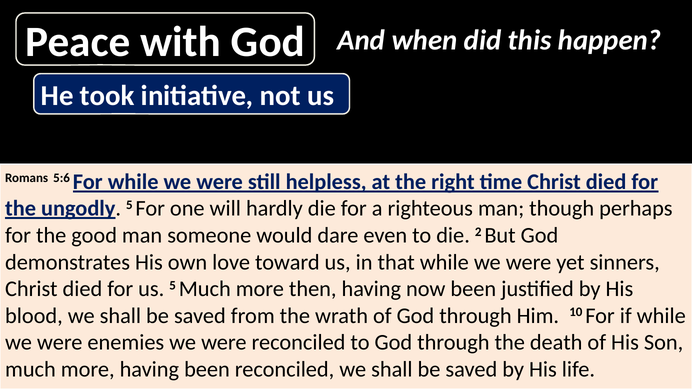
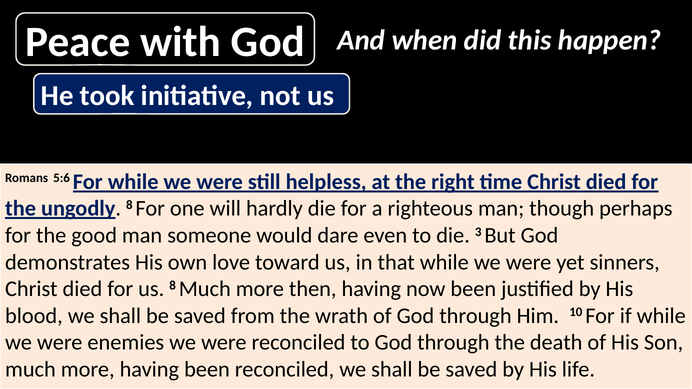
ungodly 5: 5 -> 8 (129, 205)
2: 2 -> 3 (478, 232)
us 5: 5 -> 8 (173, 286)
